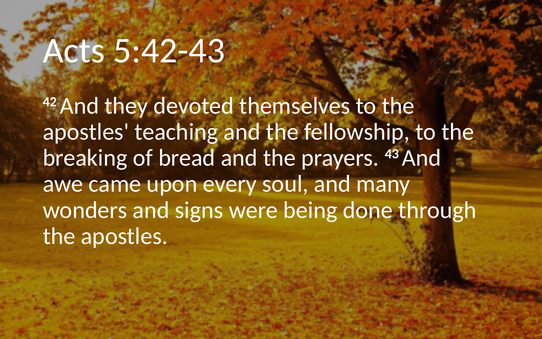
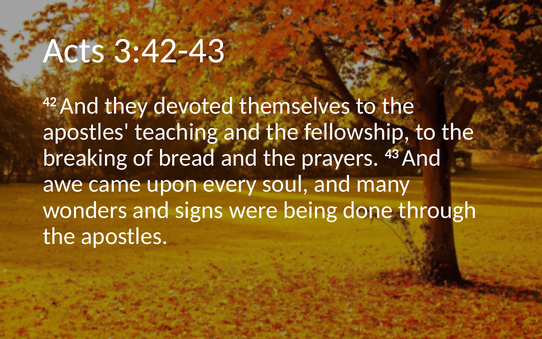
5:42-43: 5:42-43 -> 3:42-43 (169, 51)
